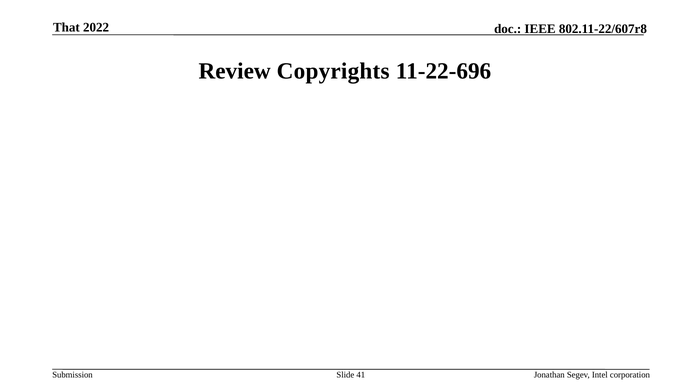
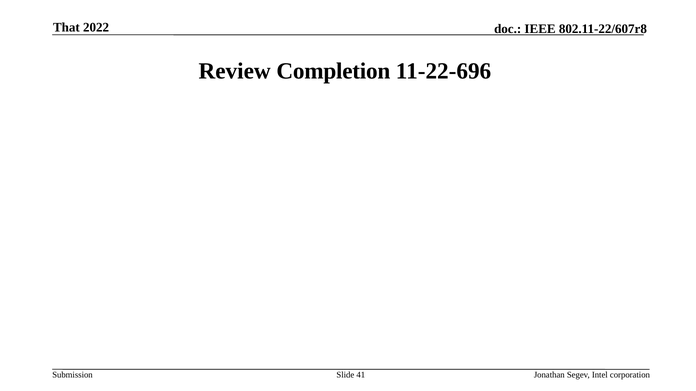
Copyrights: Copyrights -> Completion (333, 71)
